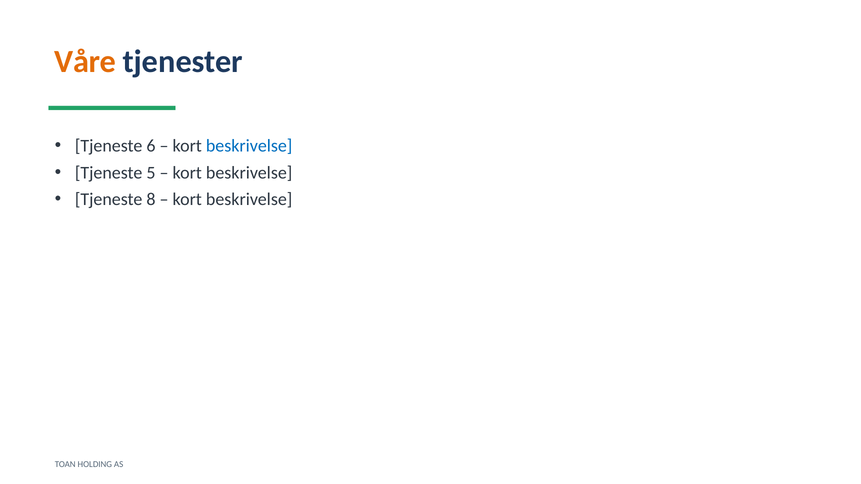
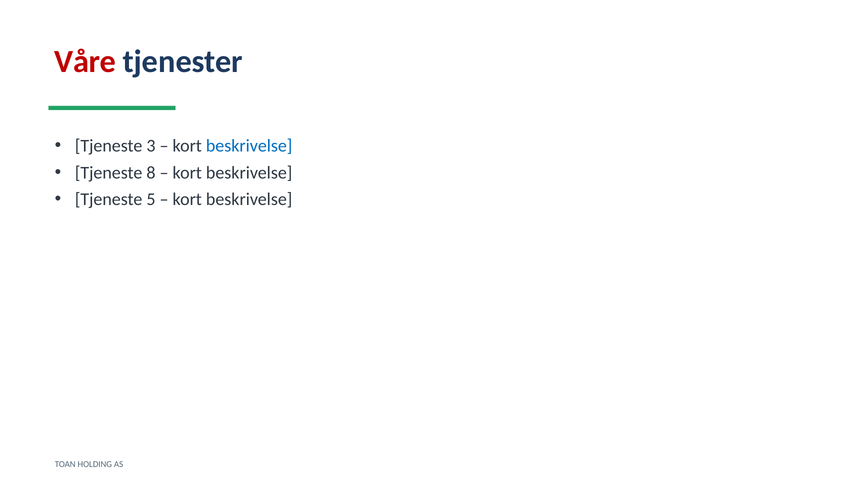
Våre colour: orange -> red (85, 61)
6: 6 -> 3 (151, 146)
5: 5 -> 8 (151, 173)
8: 8 -> 5 (151, 200)
